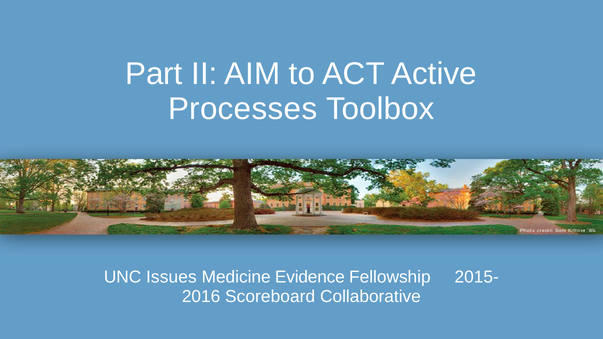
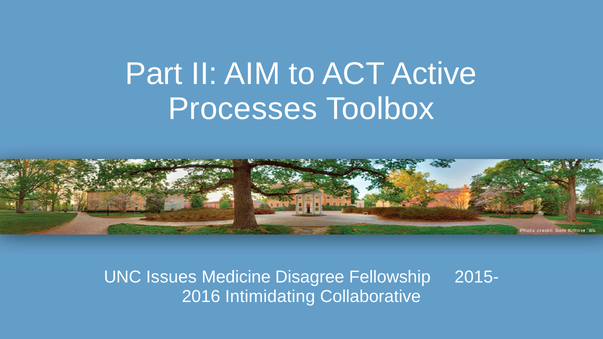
Evidence: Evidence -> Disagree (310, 277)
Scoreboard: Scoreboard -> Intimidating (270, 297)
